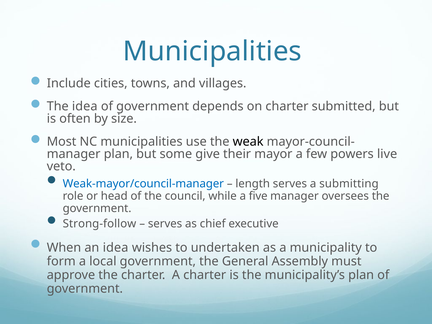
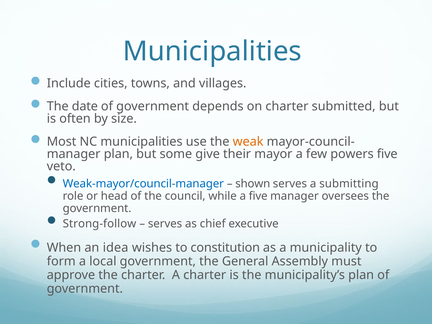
The idea: idea -> date (85, 106)
weak colour: black -> orange (248, 142)
powers live: live -> five (387, 154)
length: length -> shown (253, 184)
undertaken: undertaken -> constitution (225, 248)
